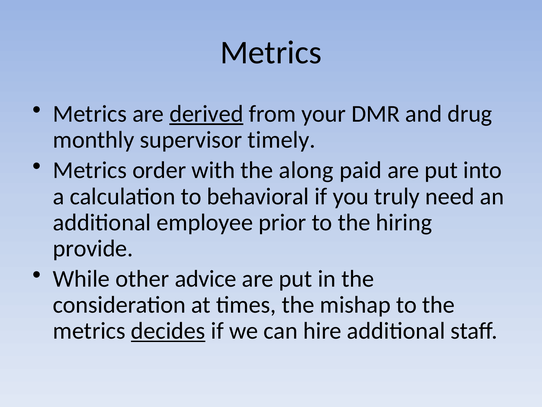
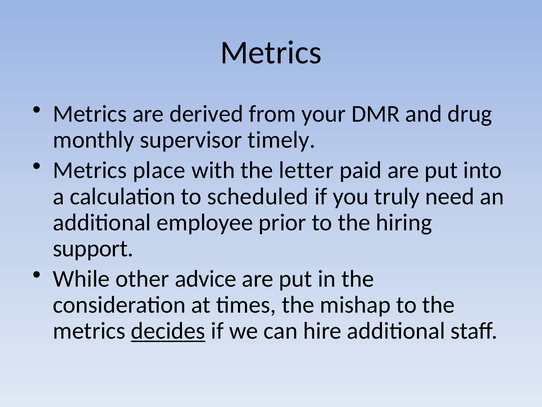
derived underline: present -> none (206, 114)
order: order -> place (159, 170)
along: along -> letter (306, 170)
behavioral: behavioral -> scheduled (258, 196)
provide: provide -> support (93, 248)
